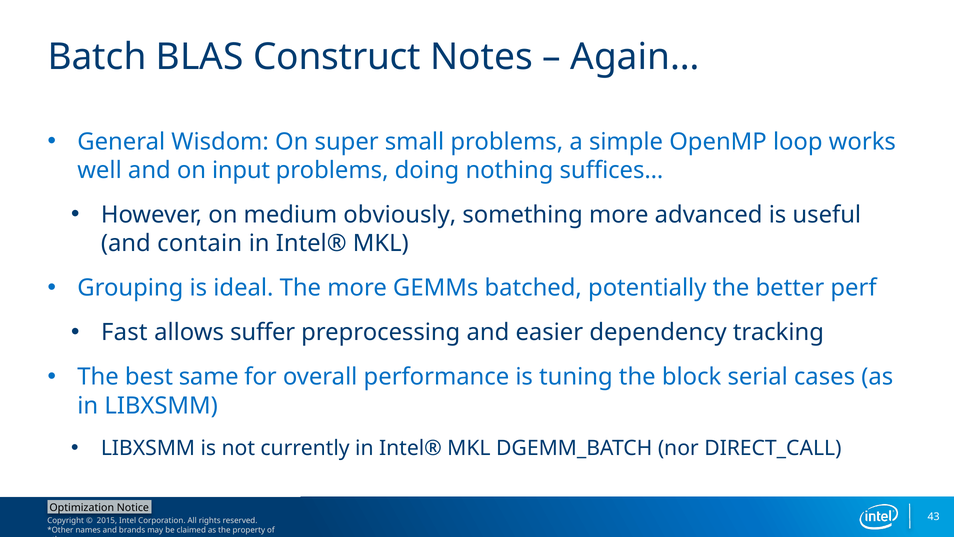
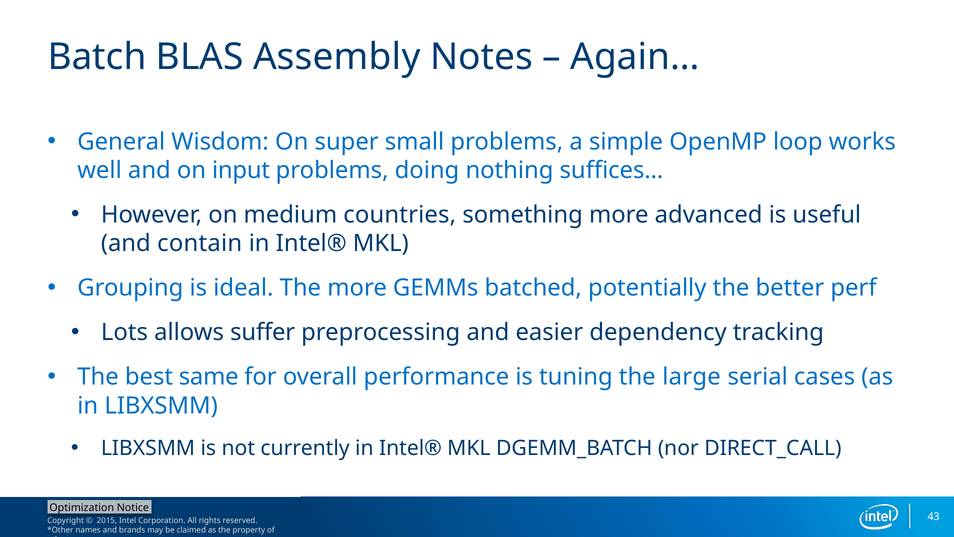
Construct: Construct -> Assembly (337, 57)
obviously: obviously -> countries (400, 215)
Fast: Fast -> Lots (124, 332)
block: block -> large (692, 377)
